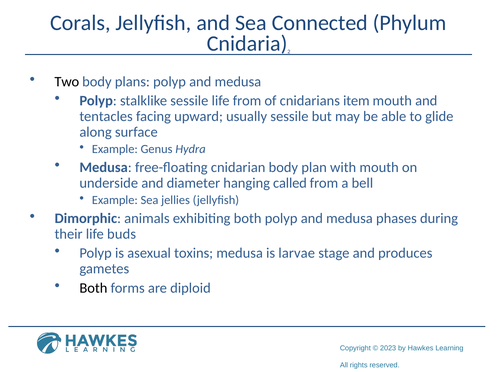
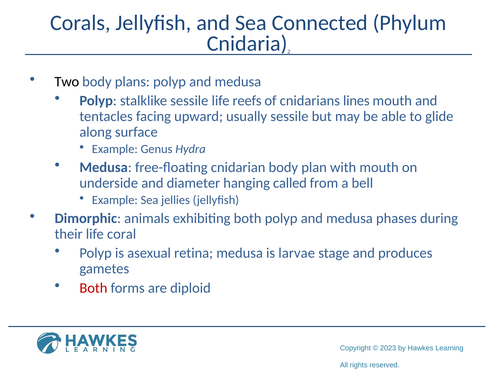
life from: from -> reefs (247, 101)
item: item -> lines (356, 101)
buds: buds -> coral (122, 235)
toxins: toxins -> retina (194, 254)
Both colour: black -> red (93, 288)
